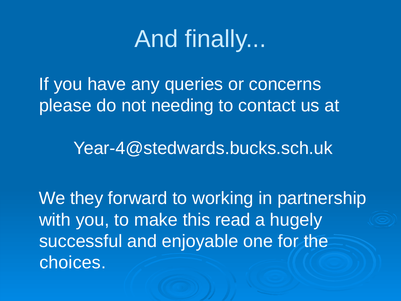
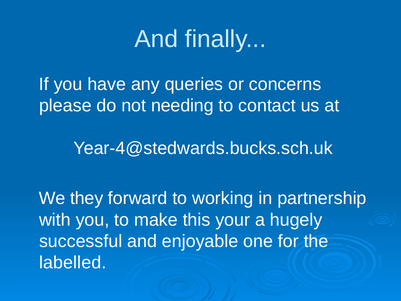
read: read -> your (233, 220)
choices: choices -> labelled (73, 262)
